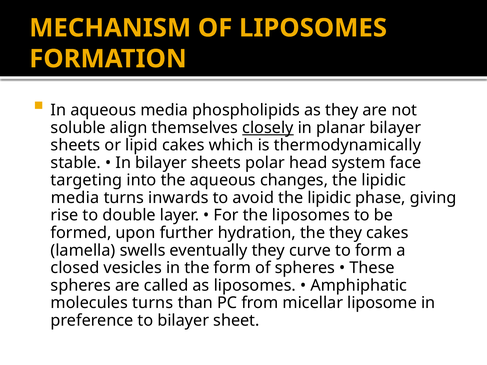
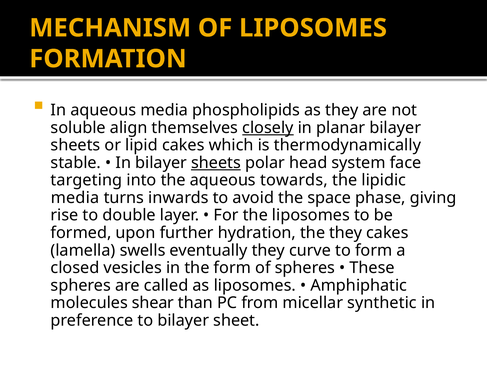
sheets underline: none -> present (216, 163)
changes: changes -> towards (294, 180)
avoid the lipidic: lipidic -> space (329, 198)
molecules turns: turns -> shear (153, 303)
liposome: liposome -> synthetic (382, 303)
